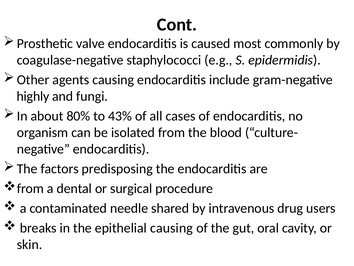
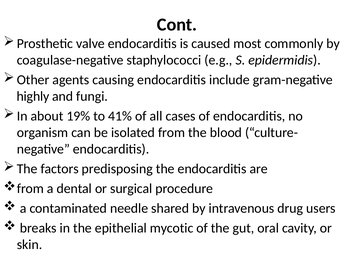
80%: 80% -> 19% (78, 116)
43%: 43% -> 41% (120, 116)
epithelial causing: causing -> mycotic (172, 228)
